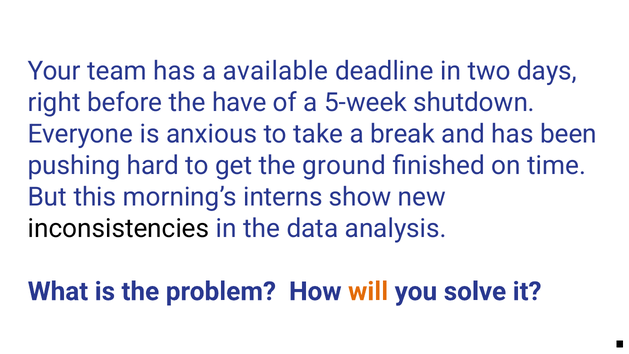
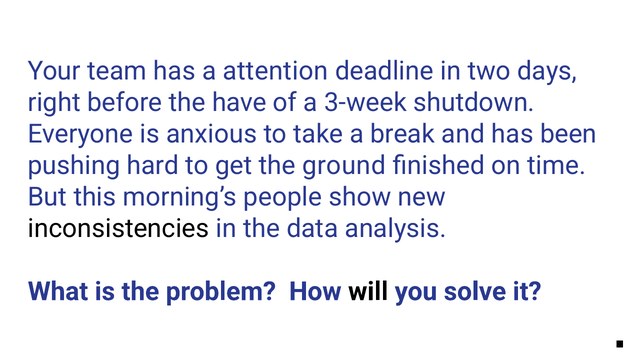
available: available -> attention (276, 71)
5-week: 5-week -> 3-week (365, 103)
interns: interns -> people (283, 197)
will colour: orange -> black (368, 291)
